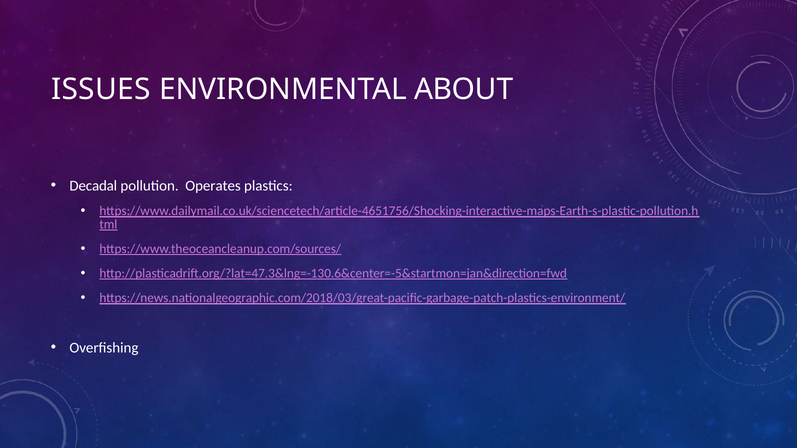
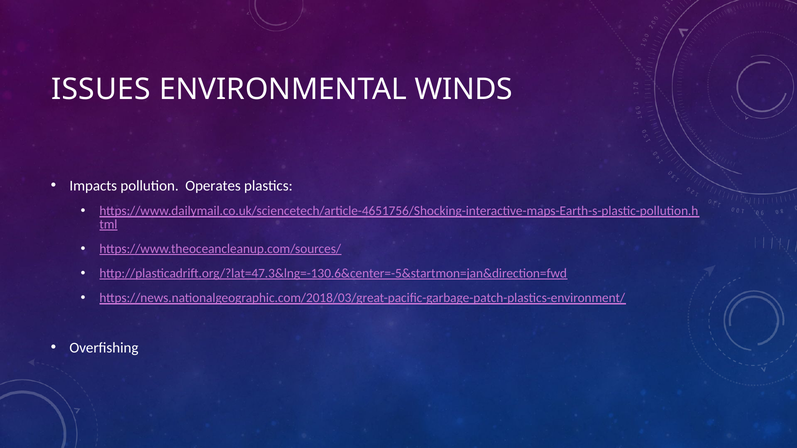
ABOUT: ABOUT -> WINDS (464, 90)
Decadal: Decadal -> Impacts (93, 186)
